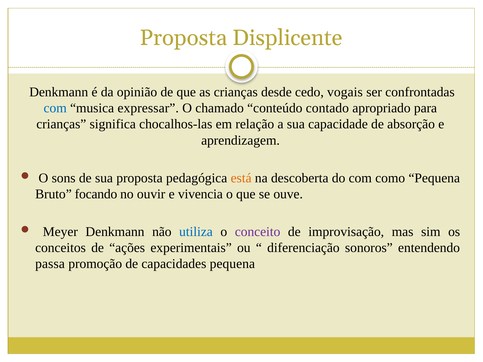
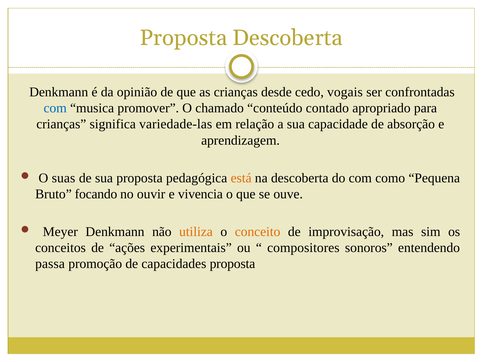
Proposta Displicente: Displicente -> Descoberta (288, 38)
expressar: expressar -> promover (148, 108)
chocalhos-las: chocalhos-las -> variedade-las (176, 124)
sons: sons -> suas (64, 178)
utiliza colour: blue -> orange (196, 232)
conceito colour: purple -> orange (258, 232)
diferenciação: diferenciação -> compositores (303, 248)
capacidades pequena: pequena -> proposta (232, 264)
